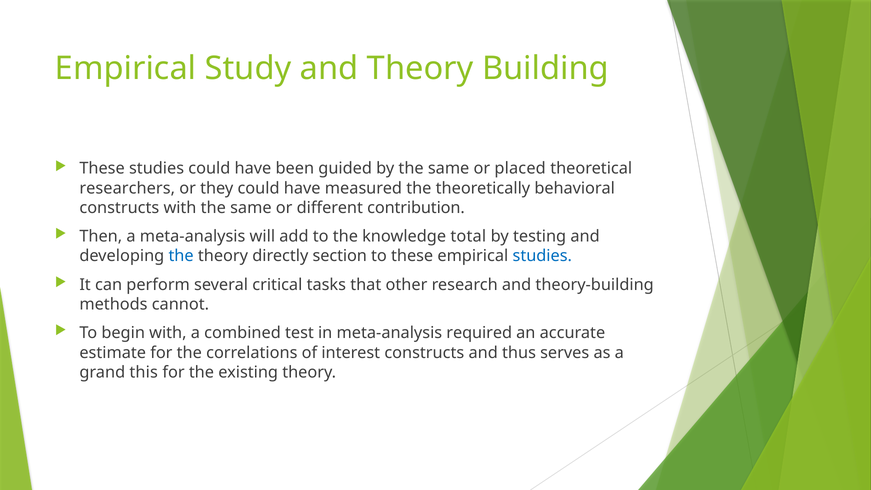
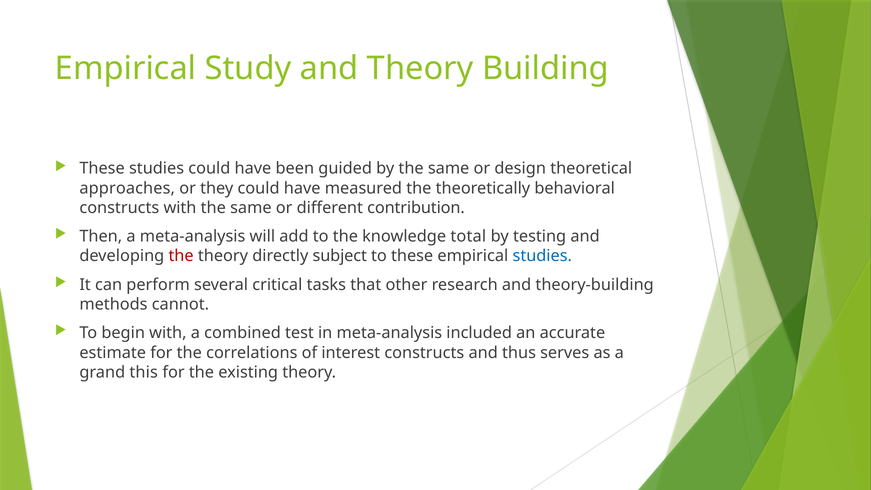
placed: placed -> design (520, 169)
researchers: researchers -> approaches (127, 188)
the colour: blue -> red (181, 256)
section: section -> subject (340, 256)
required: required -> included (479, 333)
